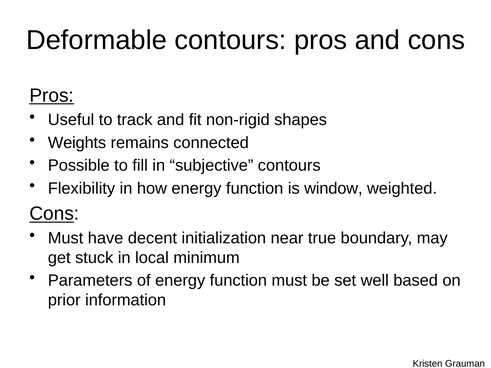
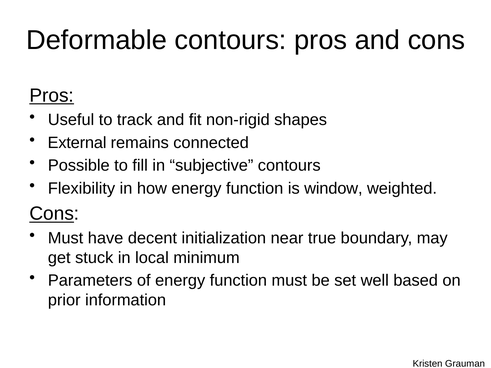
Weights: Weights -> External (77, 143)
